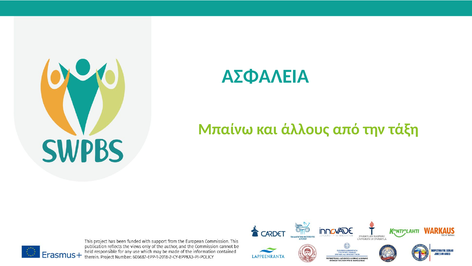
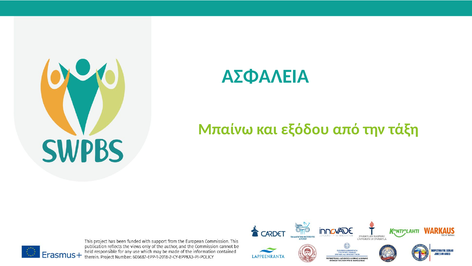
άλλους: άλλους -> εξόδου (305, 129)
